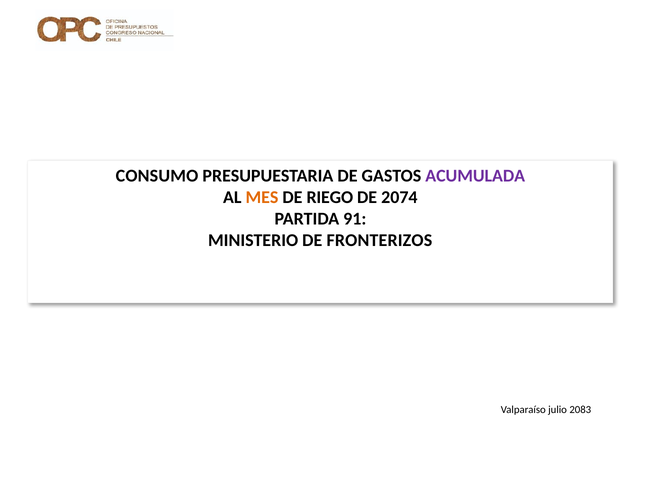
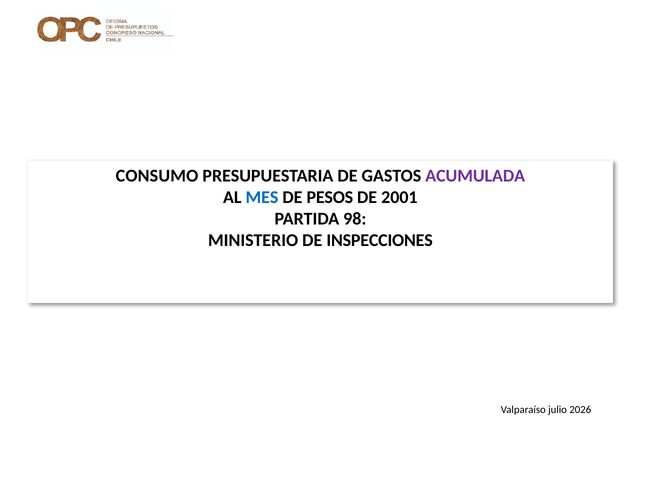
MES colour: orange -> blue (262, 198)
RIEGO: RIEGO -> PESOS (330, 198)
2074: 2074 -> 2001 (399, 198)
91: 91 -> 98 (355, 219)
FRONTERIZOS: FRONTERIZOS -> INSPECCIONES (380, 241)
2083: 2083 -> 2026 (580, 410)
